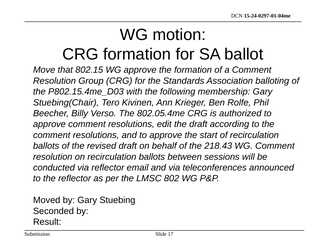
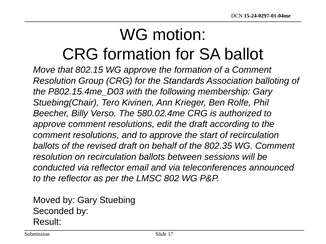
802.05.4me: 802.05.4me -> 580.02.4me (161, 114)
218.43: 218.43 -> 802.35 (218, 146)
